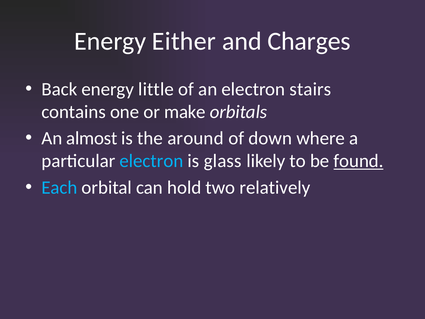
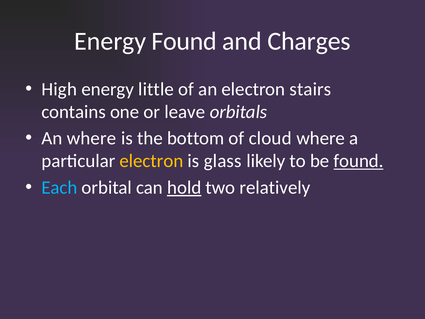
Energy Either: Either -> Found (184, 41)
Back: Back -> High (59, 89)
make: make -> leave (185, 112)
An almost: almost -> where (92, 138)
around: around -> bottom (196, 138)
down: down -> cloud (270, 138)
electron colour: light blue -> yellow (151, 161)
hold underline: none -> present (184, 187)
